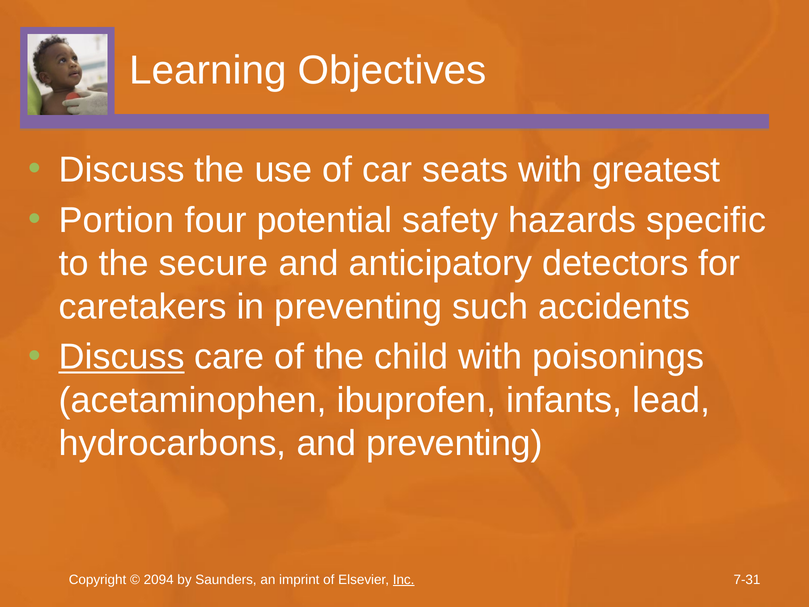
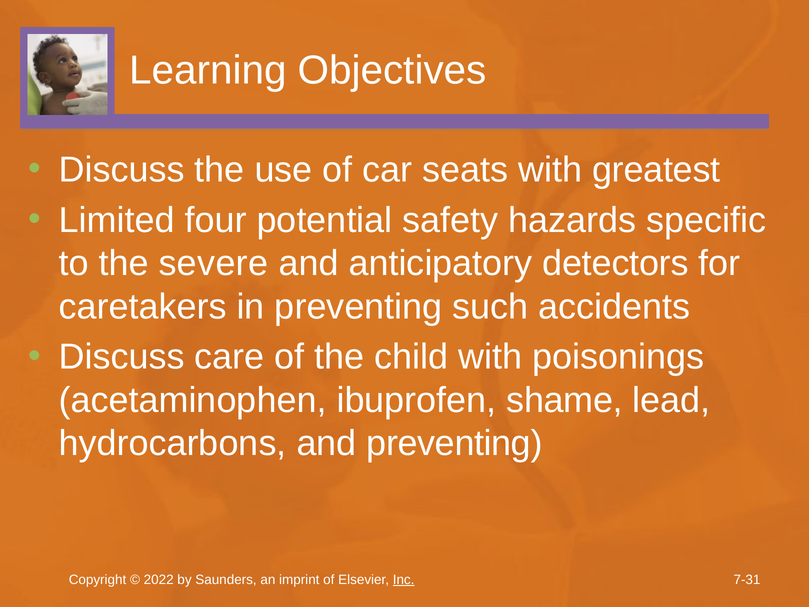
Portion: Portion -> Limited (117, 220)
secure: secure -> severe (213, 263)
Discuss underline: present -> none (122, 357)
infants: infants -> shame (565, 400)
2094: 2094 -> 2022 (159, 579)
